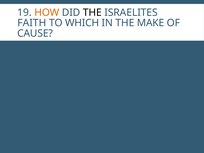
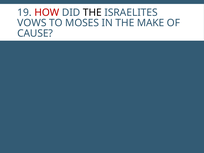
HOW colour: orange -> red (47, 13)
FAITH: FAITH -> VOWS (32, 23)
WHICH: WHICH -> MOSES (82, 23)
